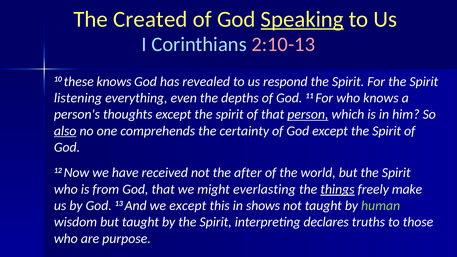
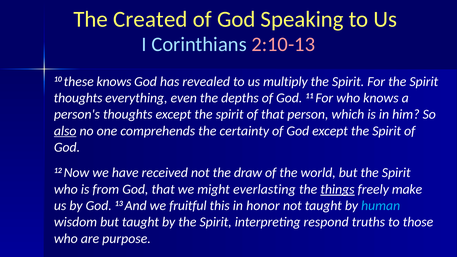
Speaking underline: present -> none (302, 19)
respond: respond -> multiply (285, 82)
listening: listening -> thoughts (78, 98)
person underline: present -> none (308, 114)
after: after -> draw (248, 173)
we except: except -> fruitful (188, 206)
shows: shows -> honor (263, 206)
human colour: light green -> light blue (381, 206)
declares: declares -> respond (326, 222)
